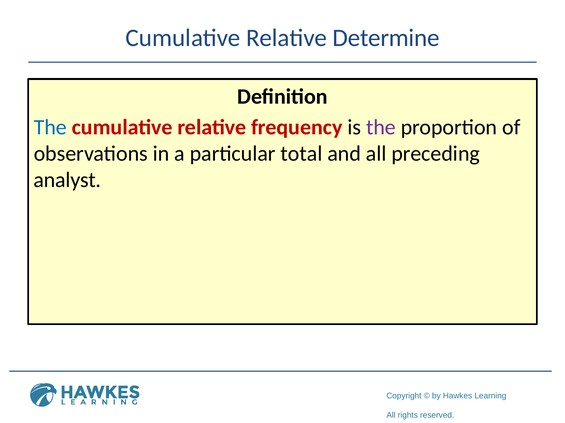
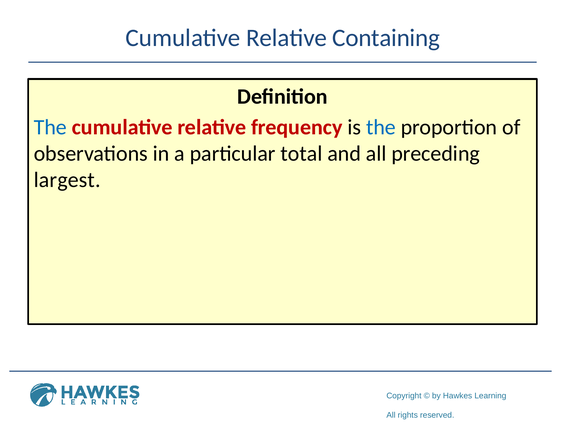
Determine: Determine -> Containing (386, 38)
the colour: purple -> blue (381, 127)
analyst: analyst -> largest (67, 180)
